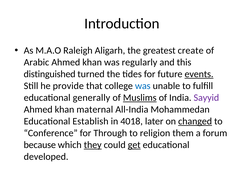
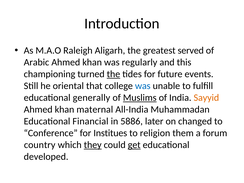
create: create -> served (191, 51)
distinguished: distinguished -> championing (50, 74)
the underline: none -> present (113, 74)
events underline: present -> none (199, 74)
provide: provide -> oriental (68, 86)
Sayyid colour: purple -> orange (206, 98)
Mohammedan: Mohammedan -> Muhammadan (180, 109)
Establish: Establish -> Financial (90, 121)
4018: 4018 -> 5886 (132, 121)
changed underline: present -> none (195, 121)
Through: Through -> Institues (110, 133)
because: because -> country (40, 145)
